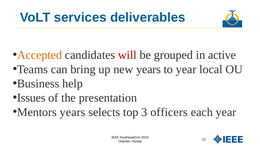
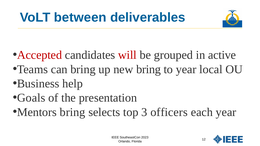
services: services -> between (80, 17)
Accepted colour: orange -> red (40, 55)
new years: years -> bring (149, 69)
Issues: Issues -> Goals (31, 98)
Mentors years: years -> bring (73, 112)
